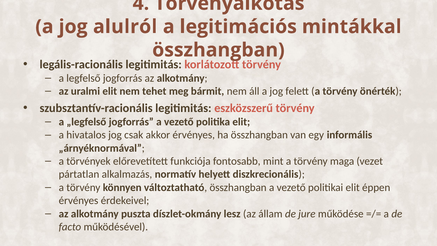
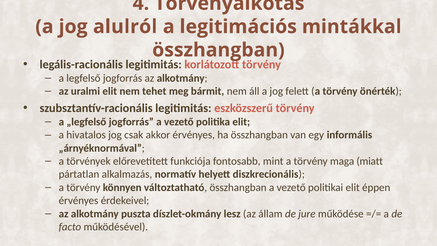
vezet: vezet -> miatt (370, 161)
